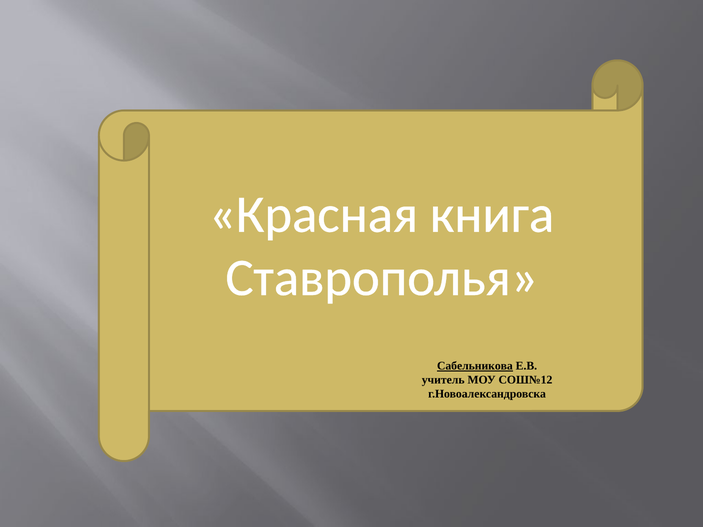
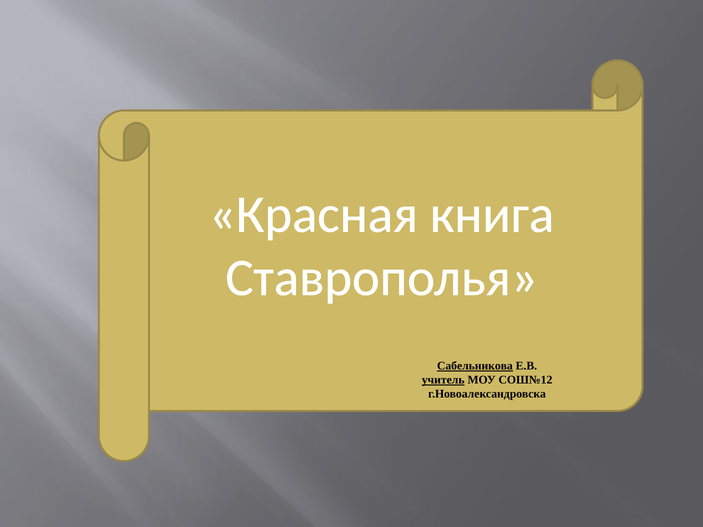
учитель underline: none -> present (443, 380)
